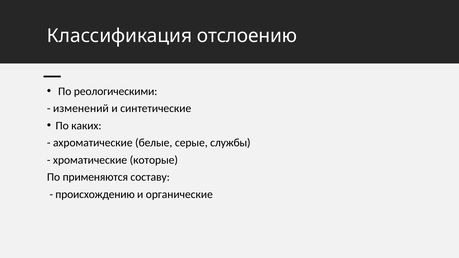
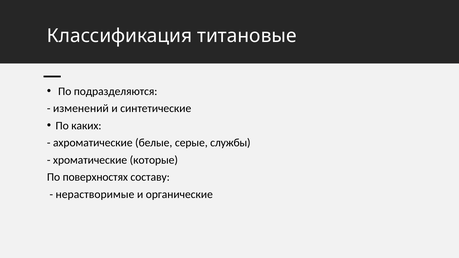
отслоению: отслоению -> титановые (247, 36)
реологическими: реологическими -> подразделяются (116, 91)
применяются: применяются -> поверхностях (95, 177)
происхождению: происхождению -> нерастворимые (95, 194)
